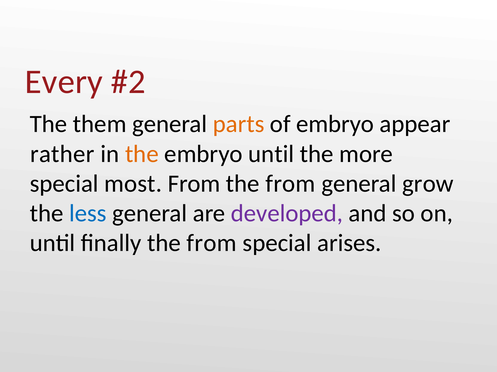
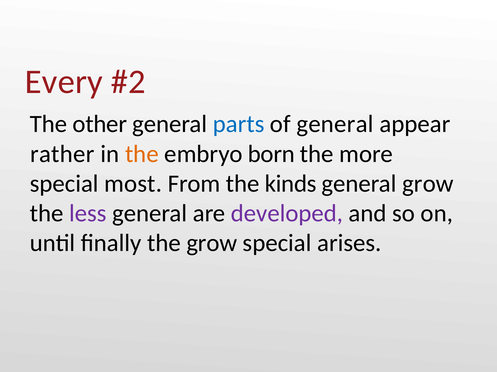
them: them -> other (100, 124)
parts colour: orange -> blue (239, 124)
of embryo: embryo -> general (335, 124)
embryo until: until -> born (271, 154)
From the from: from -> kinds (291, 184)
less colour: blue -> purple (88, 214)
finally the from: from -> grow (212, 244)
